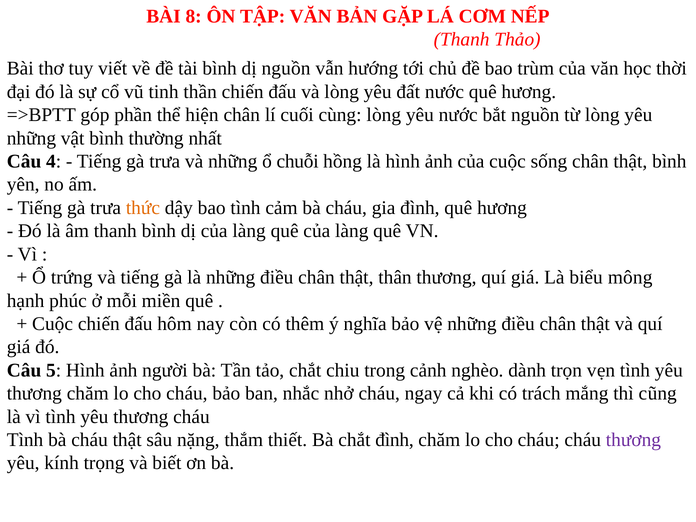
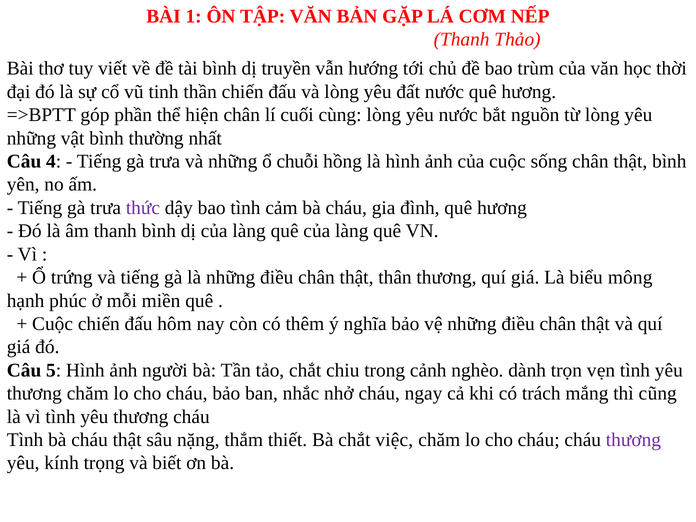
8: 8 -> 1 (194, 16)
dị nguồn: nguồn -> truyền (286, 69)
thức colour: orange -> purple (143, 208)
chắt đình: đình -> việc (394, 440)
